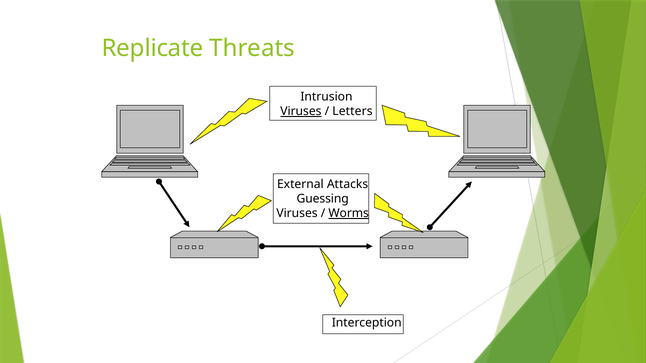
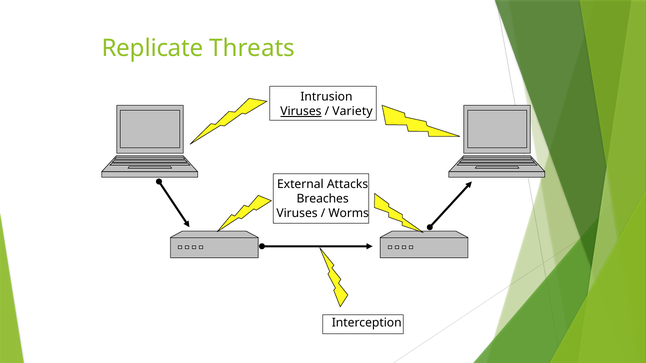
Letters: Letters -> Variety (352, 111)
Guessing: Guessing -> Breaches (323, 199)
Worms underline: present -> none (349, 214)
